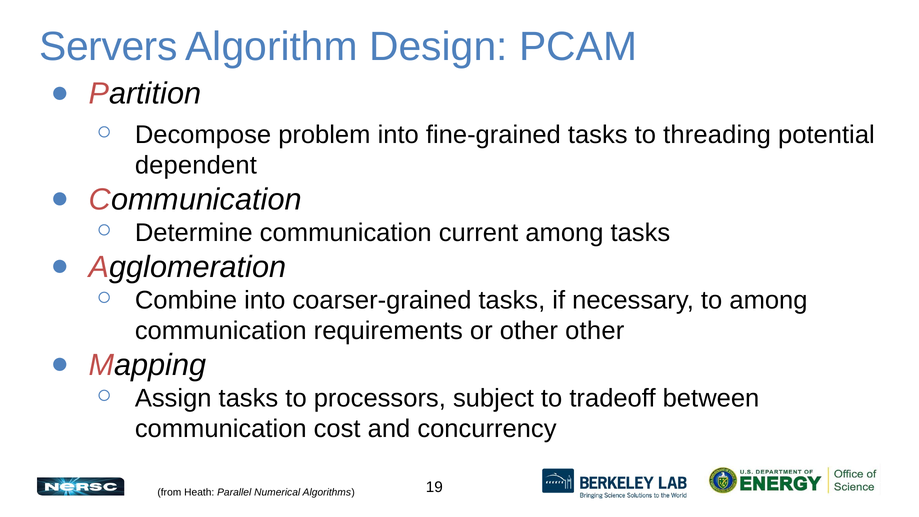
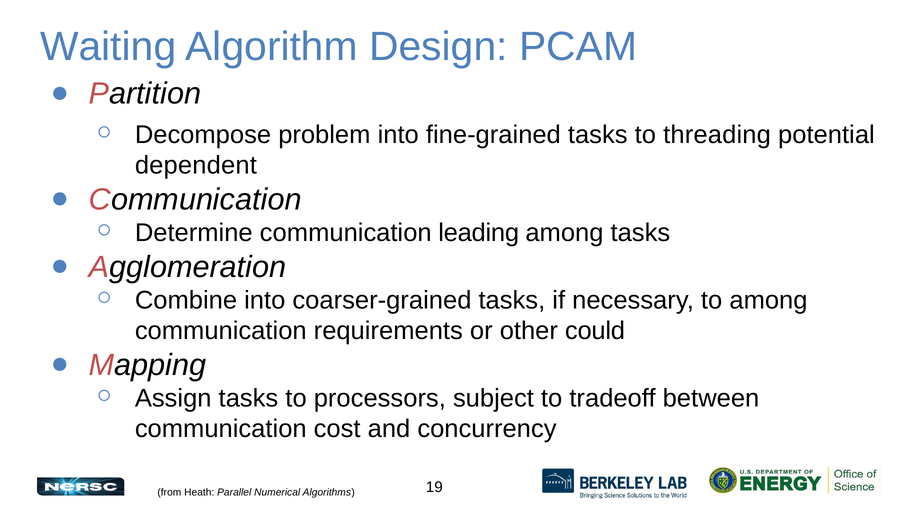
Servers: Servers -> Waiting (108, 47)
current: current -> leading (479, 233)
other other: other -> could (595, 331)
